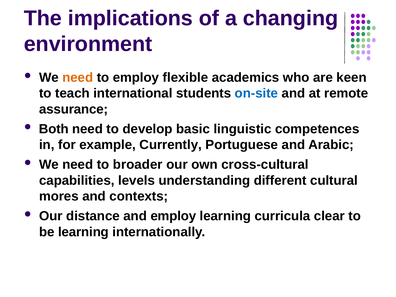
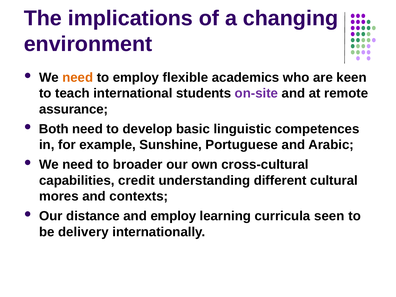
on-site colour: blue -> purple (256, 93)
Currently: Currently -> Sunshine (171, 145)
levels: levels -> credit (137, 180)
clear: clear -> seen (329, 216)
be learning: learning -> delivery (83, 232)
